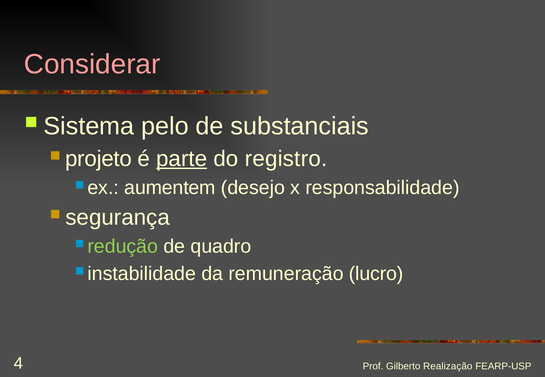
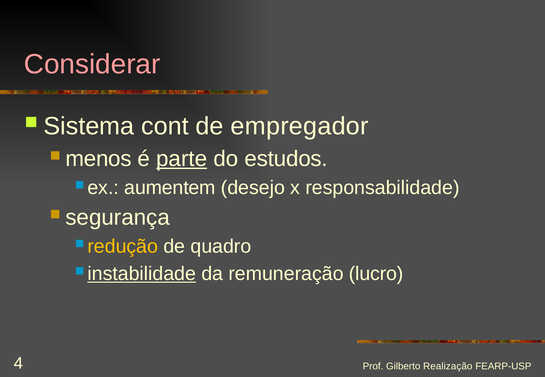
pelo: pelo -> cont (165, 126)
substanciais: substanciais -> empregador (300, 126)
projeto: projeto -> menos (99, 159)
registro: registro -> estudos (286, 159)
redução colour: light green -> yellow (123, 247)
instabilidade underline: none -> present (142, 274)
